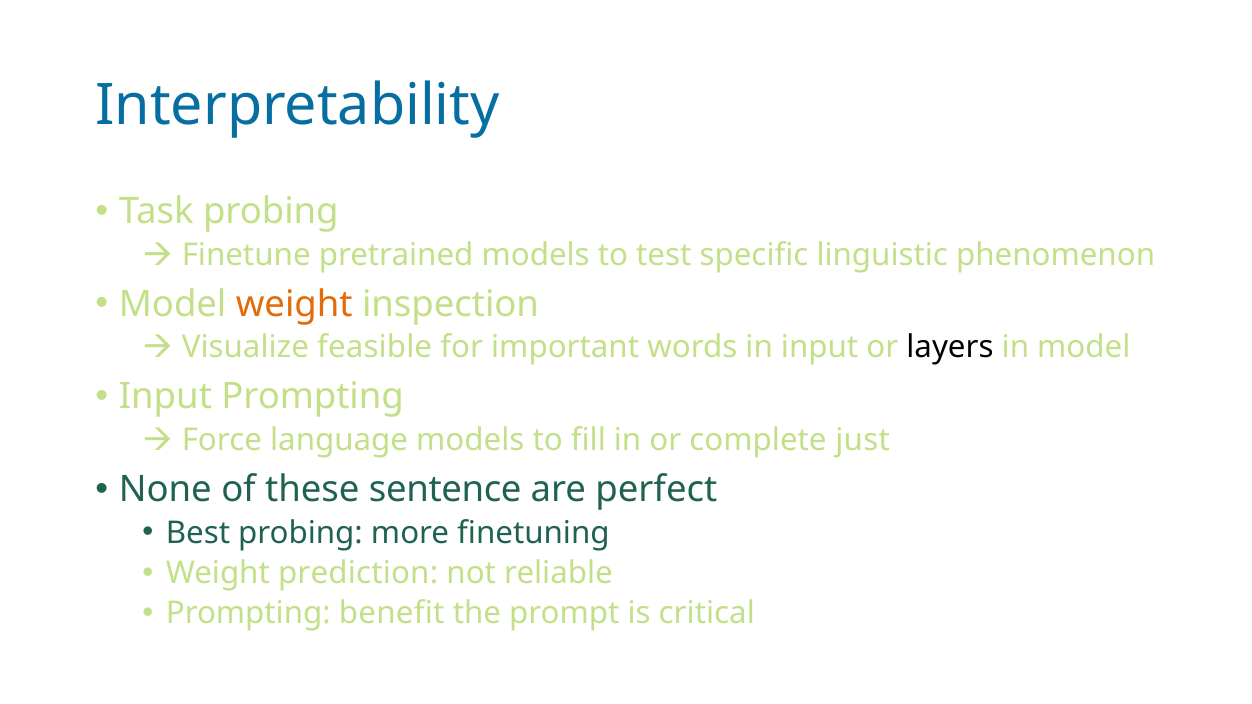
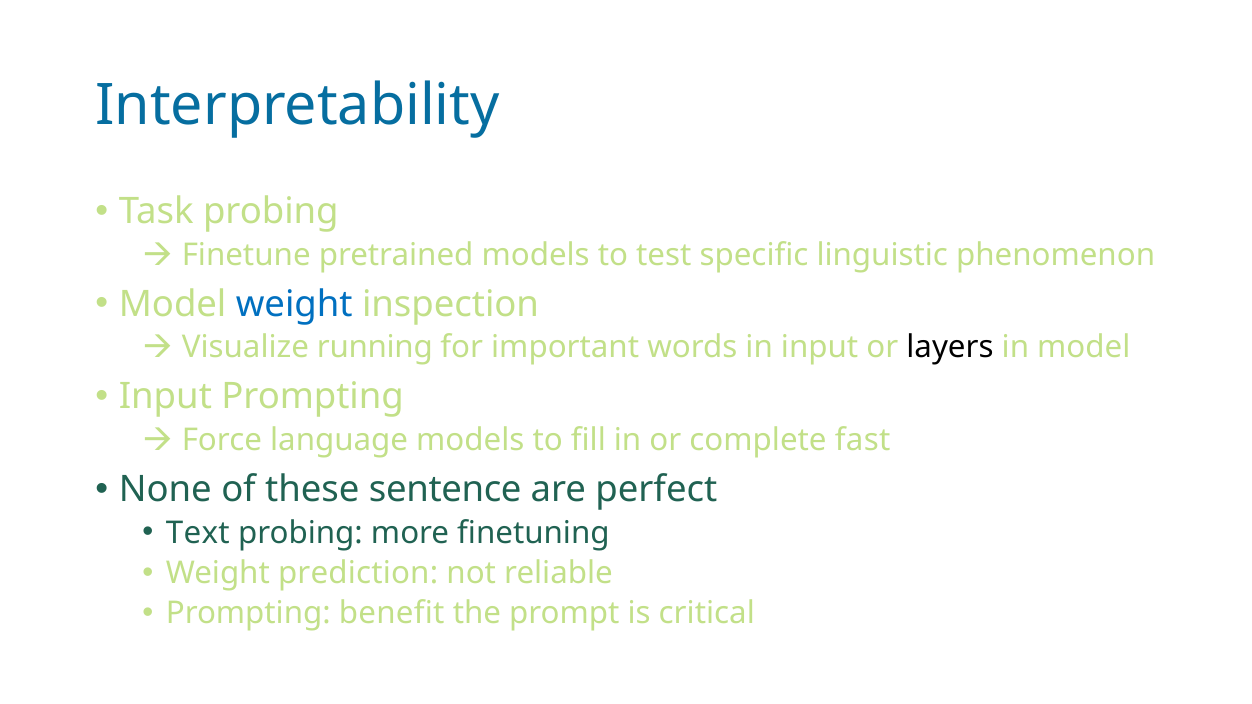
weight colour: orange -> blue (294, 304)
feasible: feasible -> running (375, 347)
just: just -> fast (863, 440)
Best: Best -> Text (198, 533)
